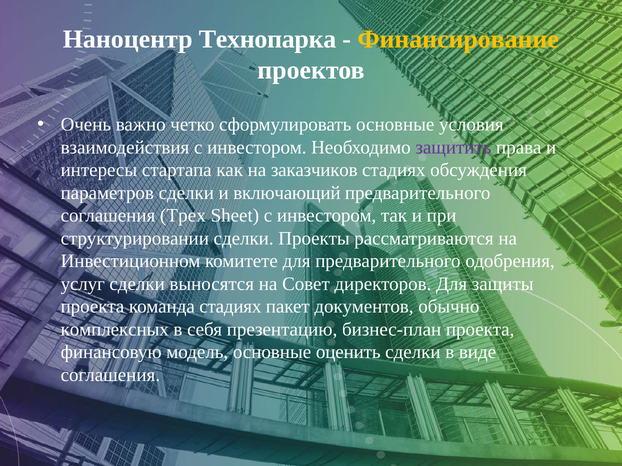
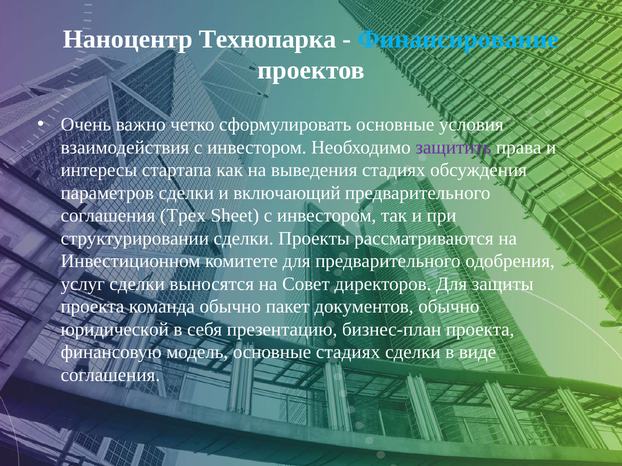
Финансирование colour: yellow -> light blue (458, 39)
заказчиков: заказчиков -> выведения (314, 170)
команда стадиях: стадиях -> обычно (230, 307)
комплексных: комплексных -> юридической (115, 330)
основные оценить: оценить -> стадиях (348, 352)
